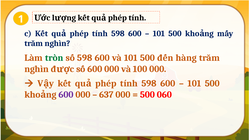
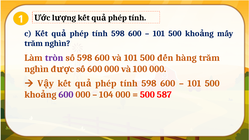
tròn colour: green -> purple (54, 58)
637: 637 -> 104 (106, 95)
060: 060 -> 587 (164, 95)
